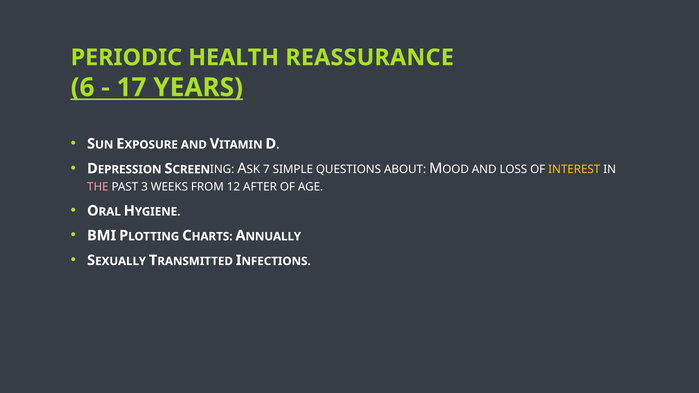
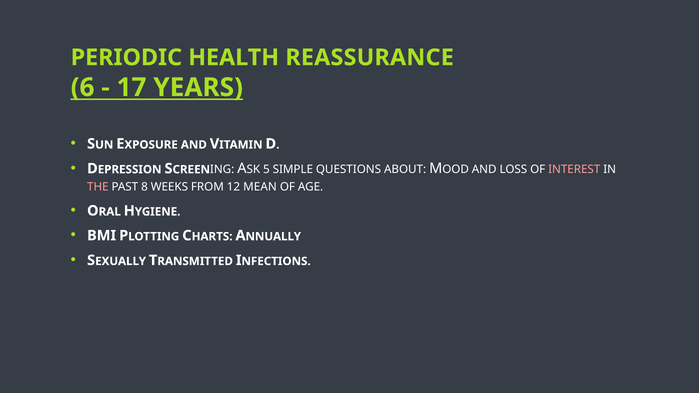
7: 7 -> 5 (266, 170)
INTEREST colour: yellow -> pink (574, 170)
3: 3 -> 8 (144, 187)
AFTER: AFTER -> MEAN (260, 187)
